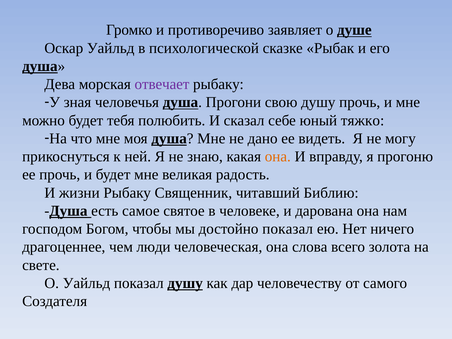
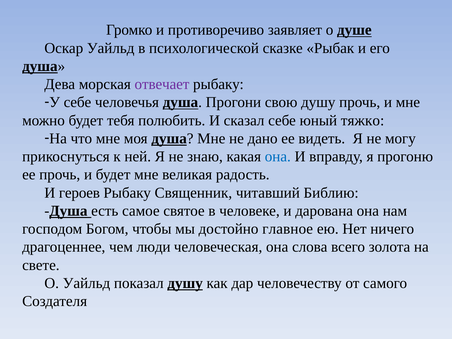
У зная: зная -> себе (77, 102)
она colour: orange -> blue (278, 157)
жизни: жизни -> героев (79, 193)
достойно показал: показал -> главное (288, 229)
